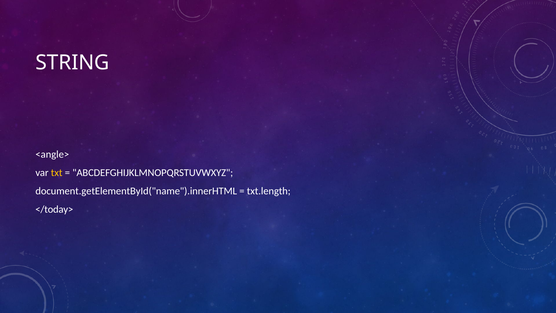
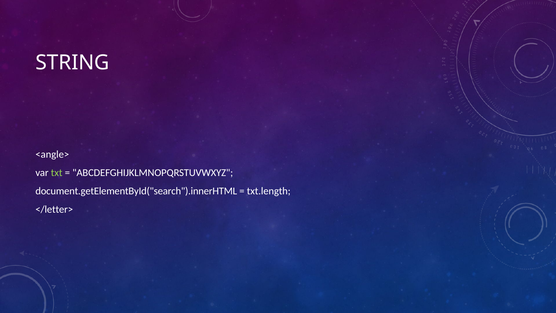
txt colour: yellow -> light green (57, 172)
document.getElementById("name").innerHTML: document.getElementById("name").innerHTML -> document.getElementById("search").innerHTML (136, 191)
</today>: </today> -> </letter> (54, 209)
